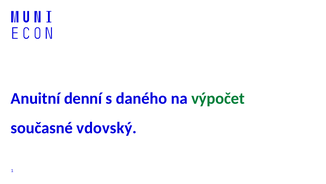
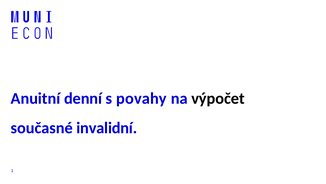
daného: daného -> povahy (141, 98)
výpočet colour: green -> black (218, 98)
vdovský: vdovský -> invalidní (107, 128)
